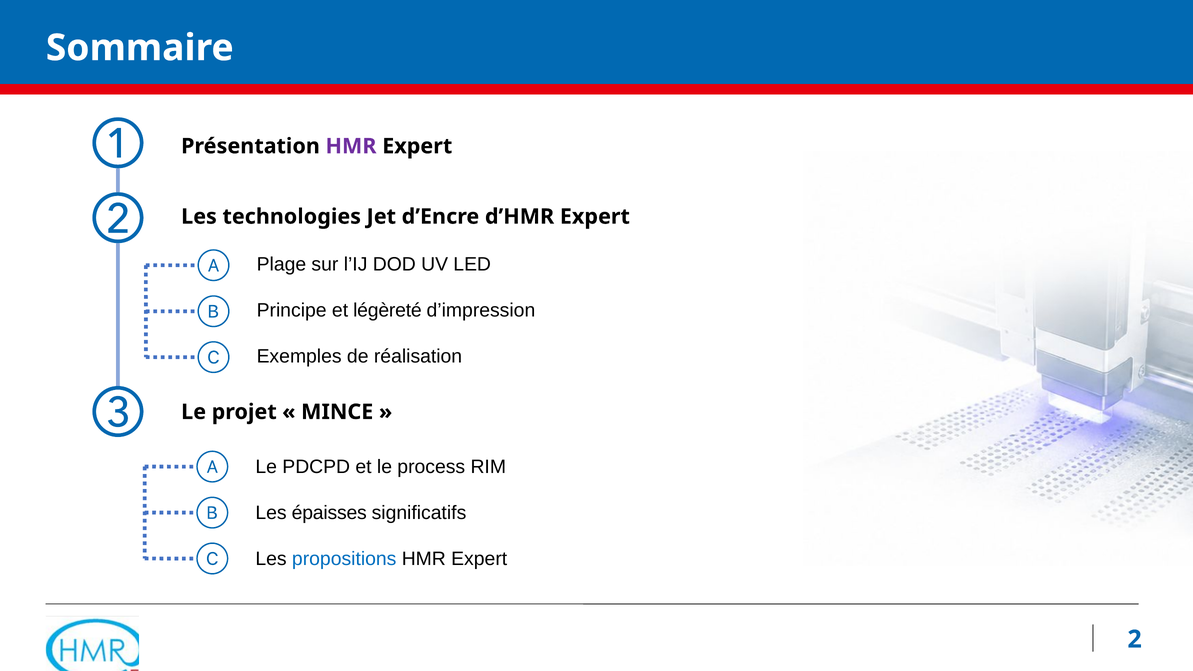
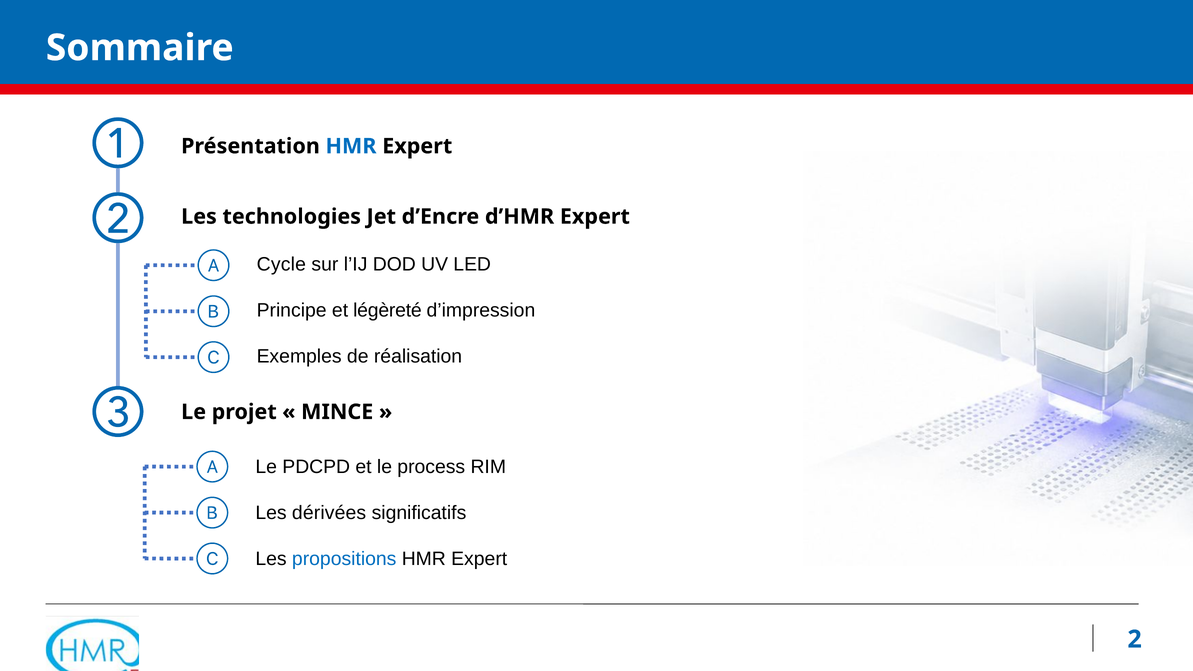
HMR colour: purple -> blue (351, 146)
Plage: Plage -> Cycle (281, 264)
épaisses: épaisses -> dérivées (329, 513)
